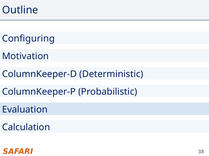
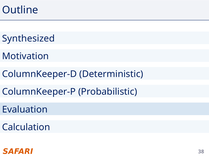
Configuring: Configuring -> Synthesized (28, 39)
